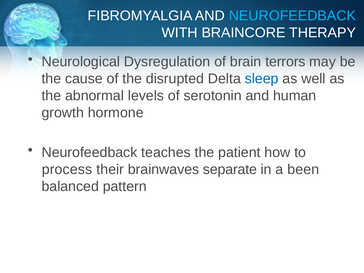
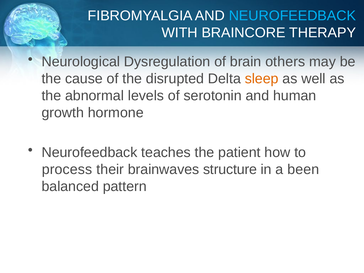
terrors: terrors -> others (285, 62)
sleep colour: blue -> orange (262, 79)
separate: separate -> structure (230, 169)
